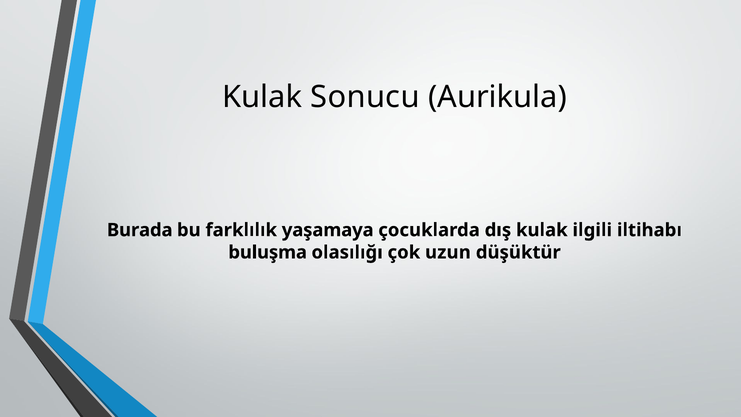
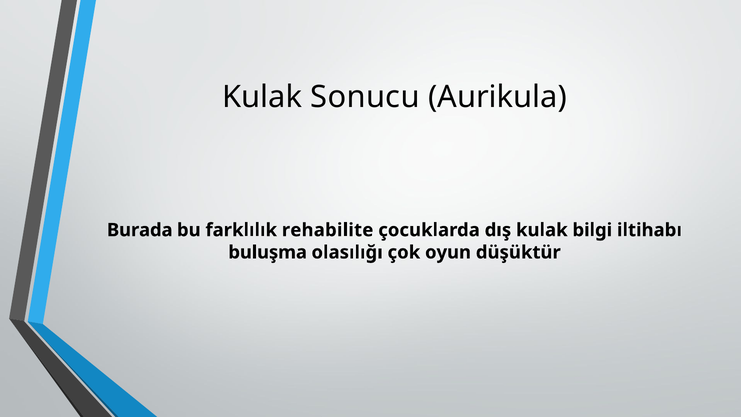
yaşamaya: yaşamaya -> rehabilite (328, 230)
ilgili: ilgili -> bilgi (592, 230)
uzun: uzun -> oyun (448, 252)
